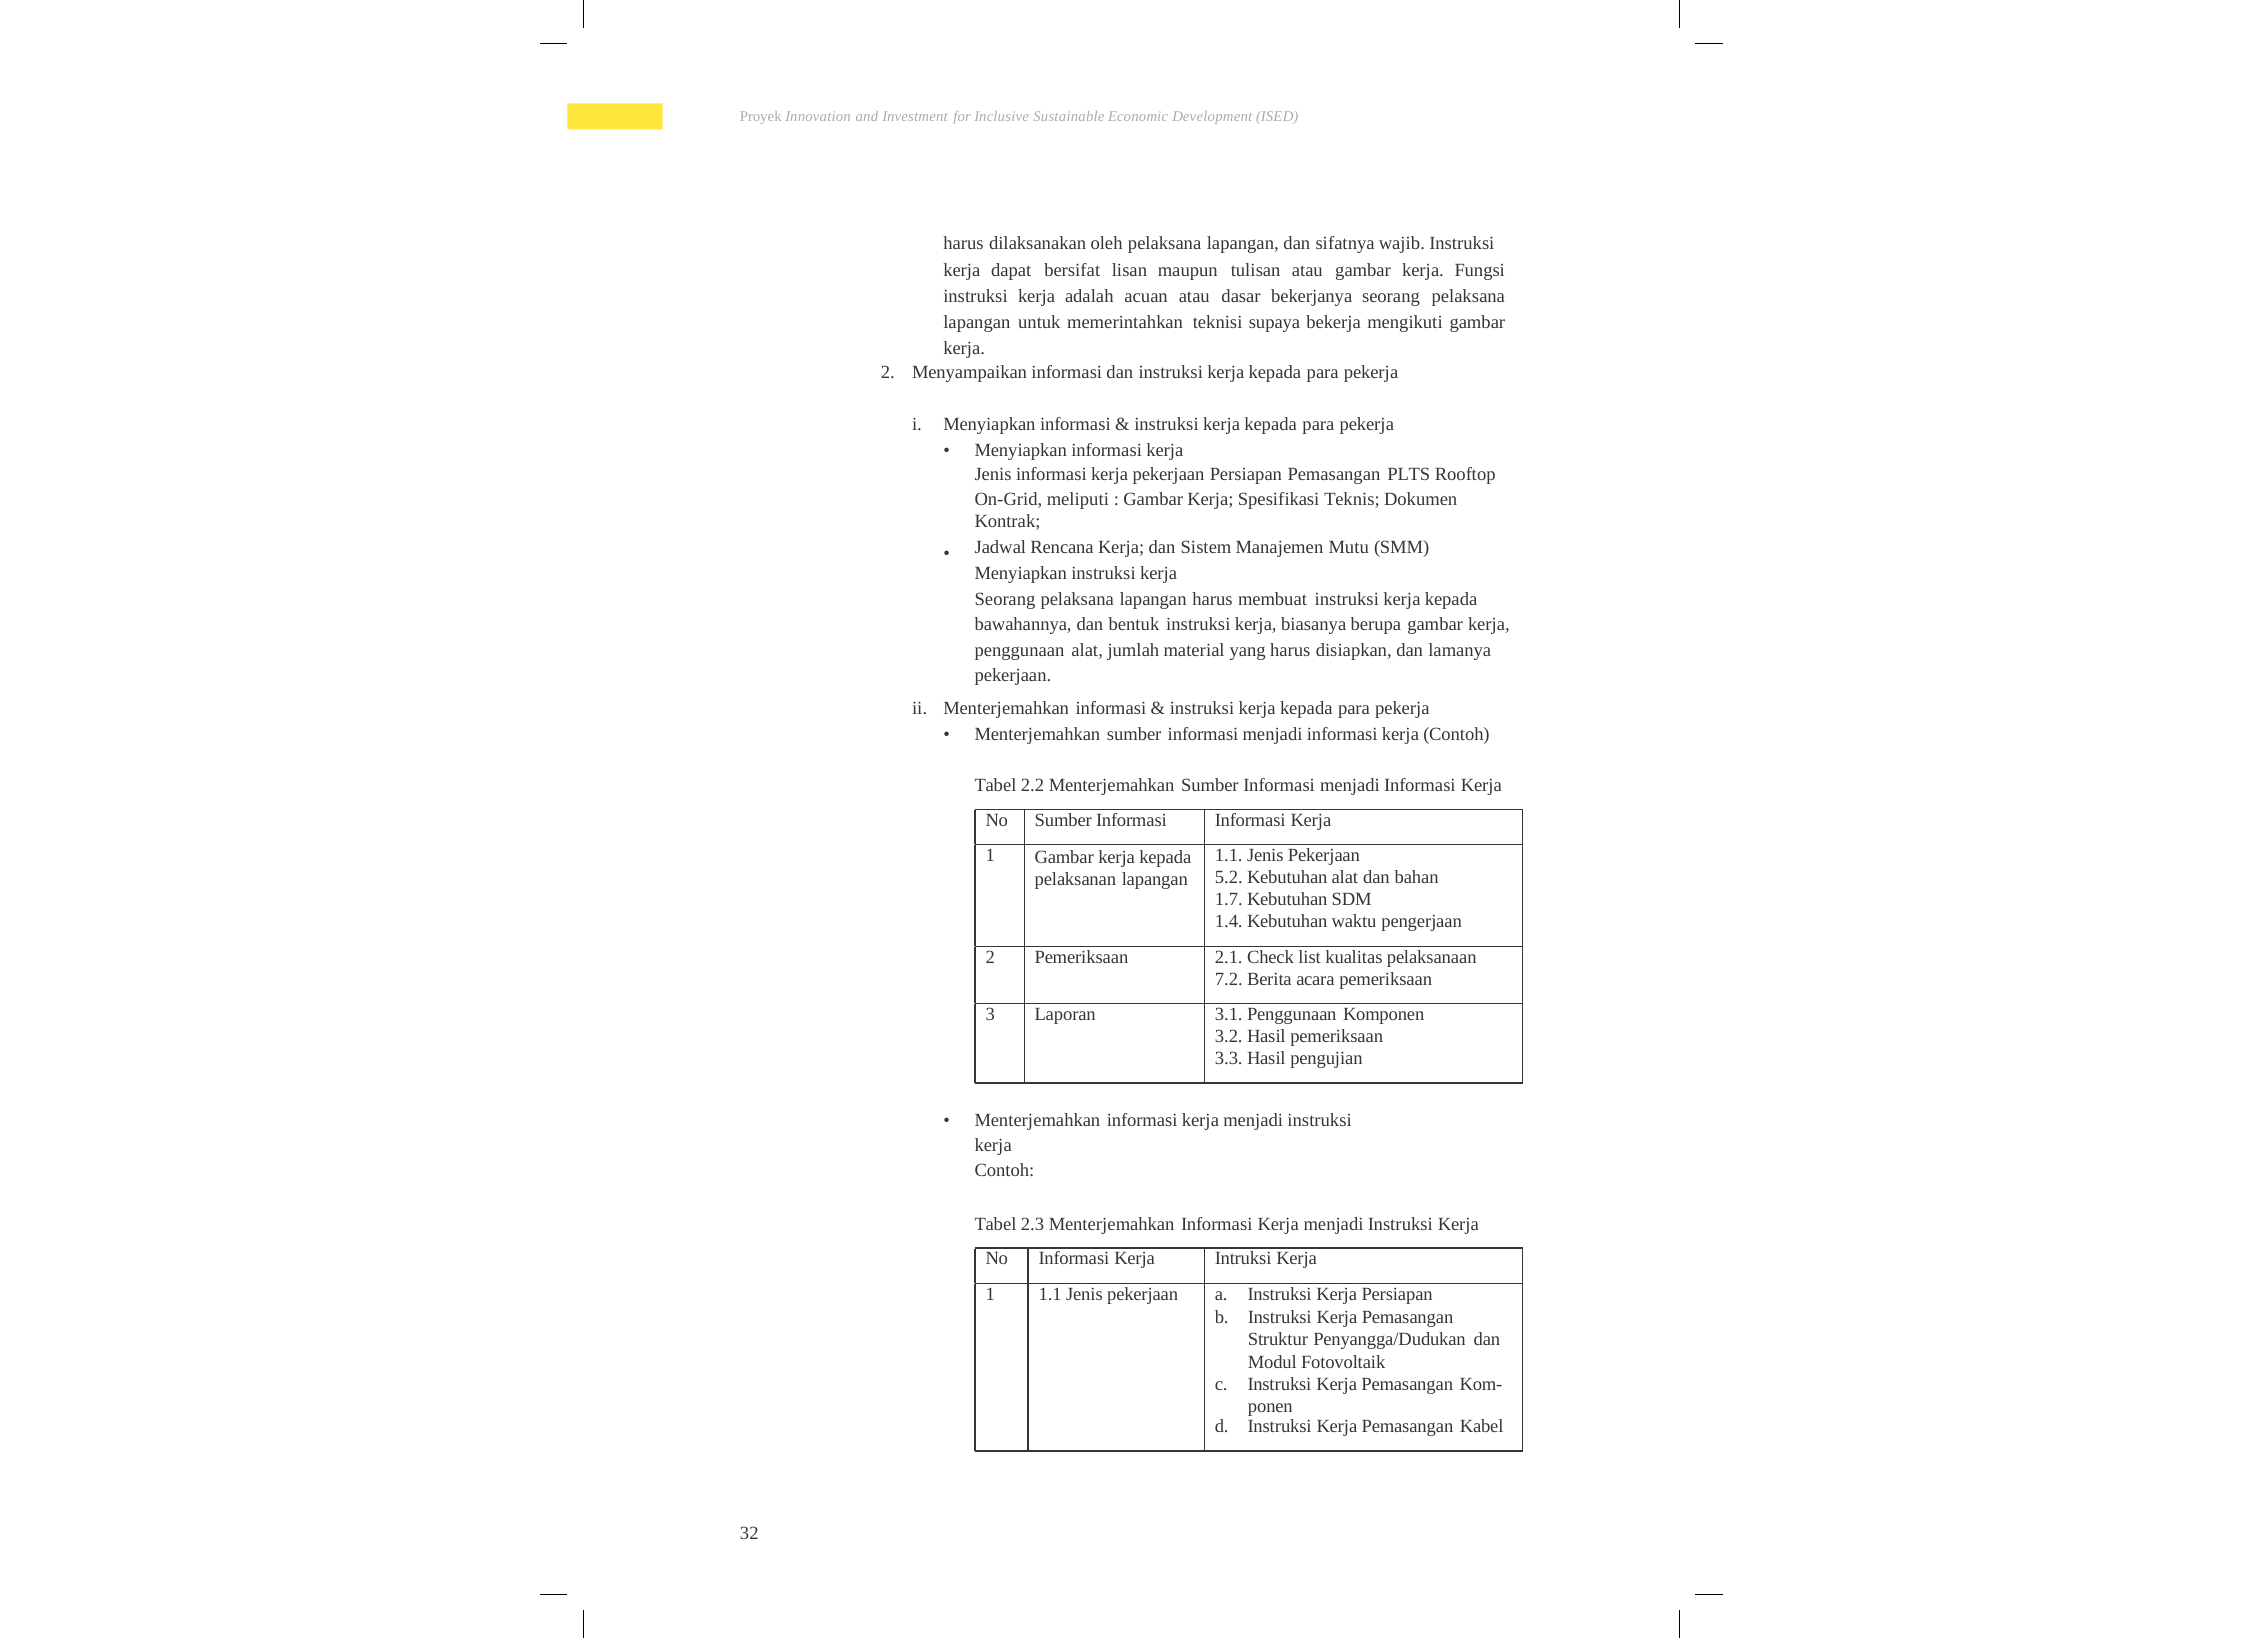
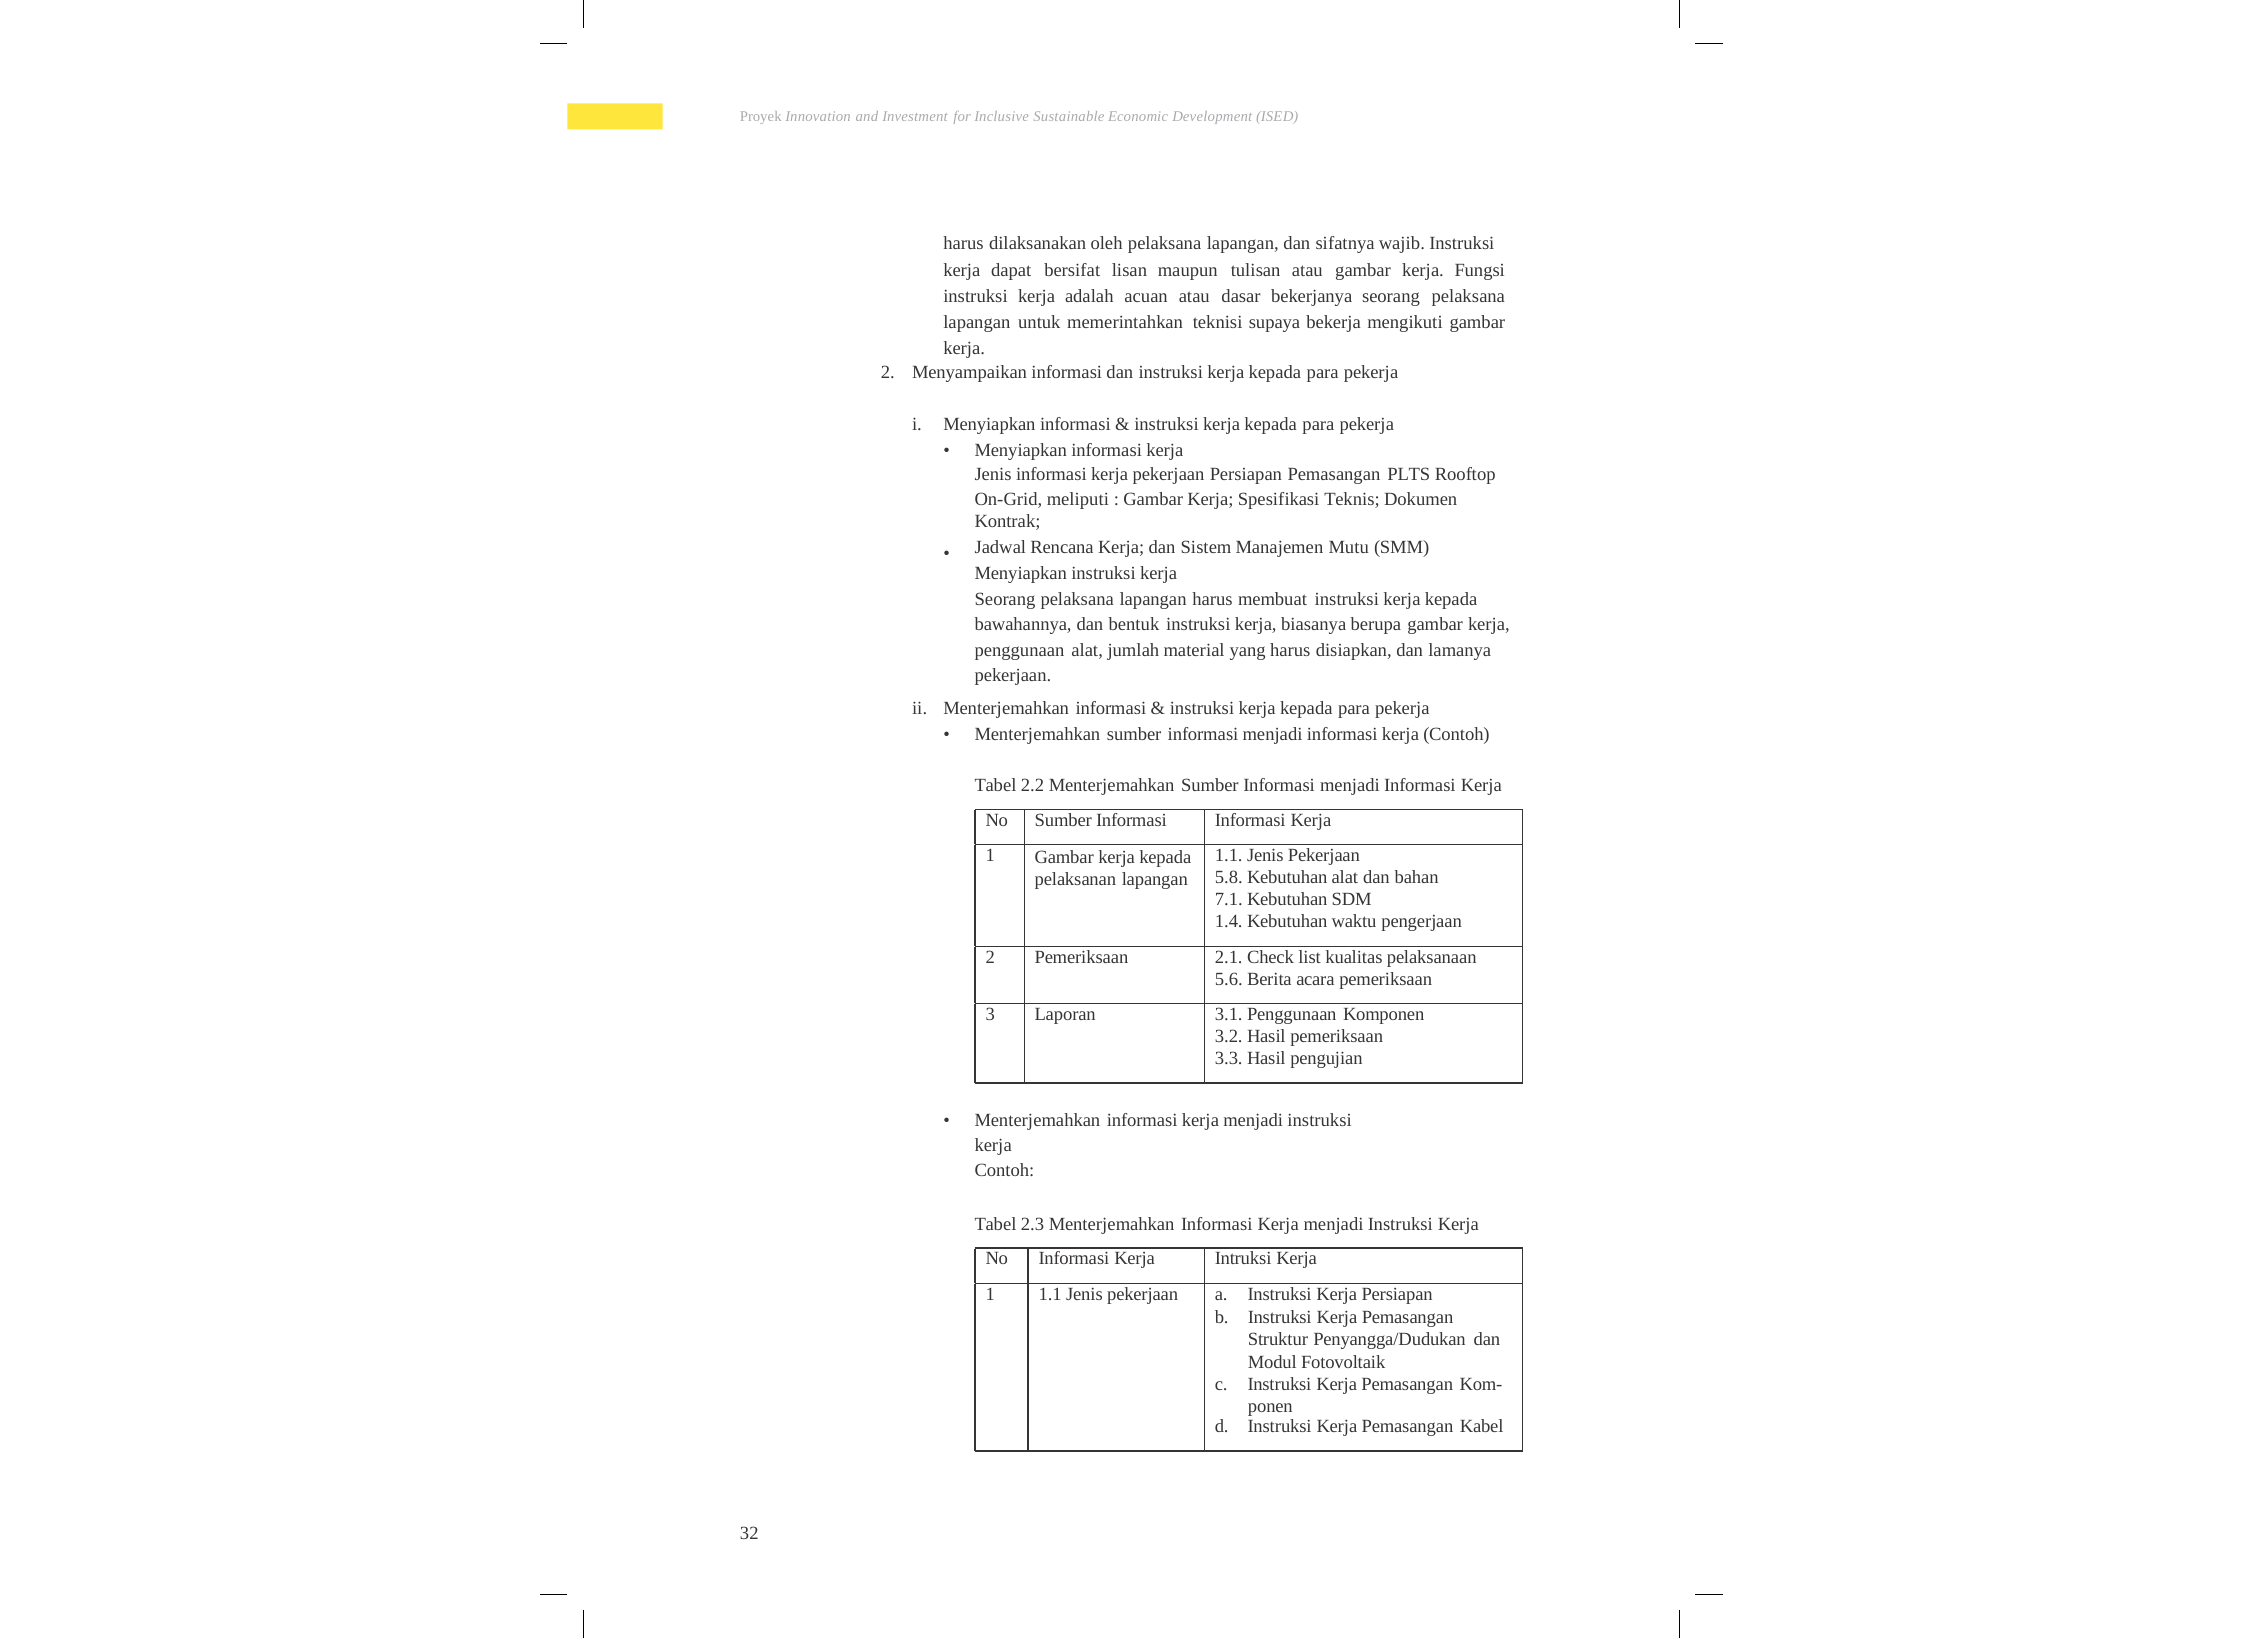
5.2: 5.2 -> 5.8 (1229, 877)
1.7: 1.7 -> 7.1 (1229, 899)
7.2: 7.2 -> 5.6 (1229, 979)
